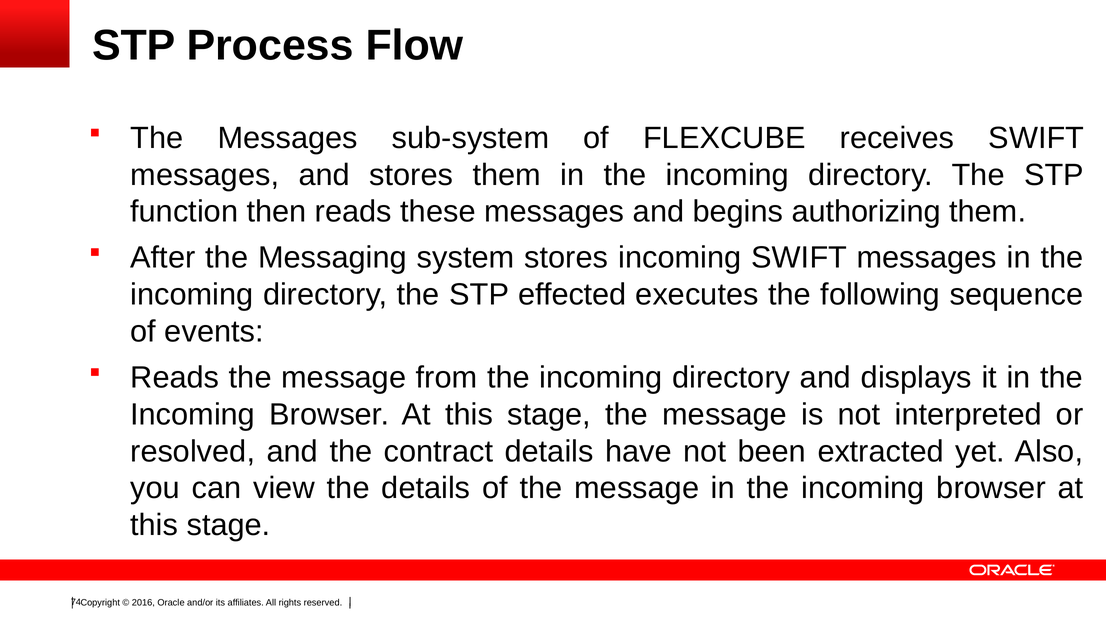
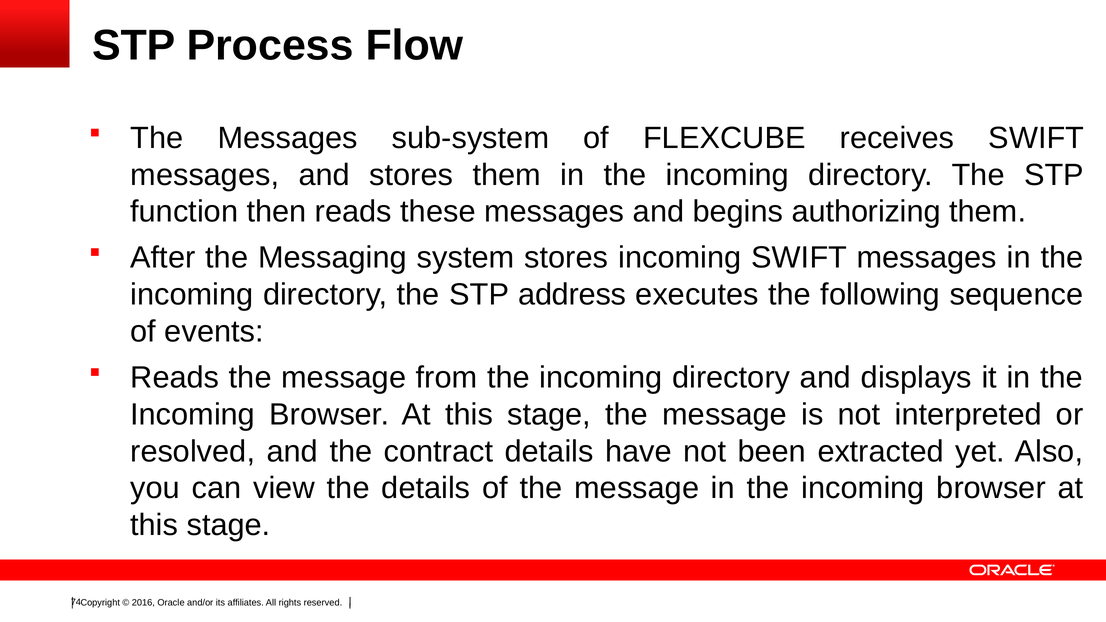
effected: effected -> address (572, 295)
